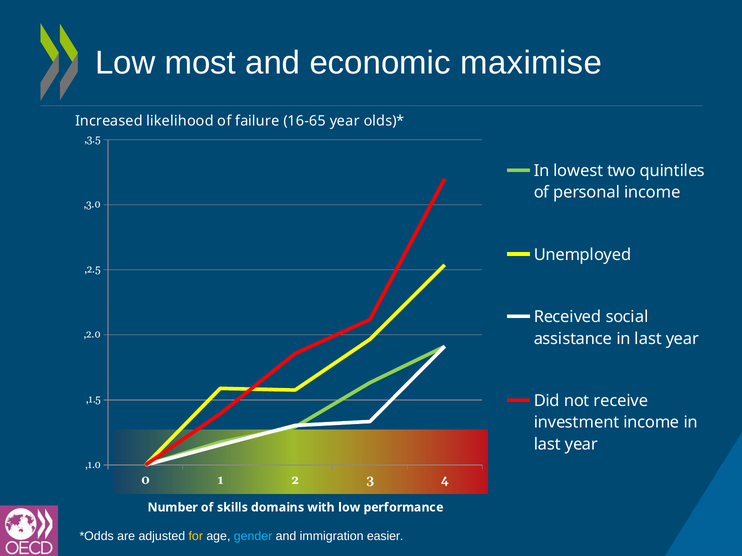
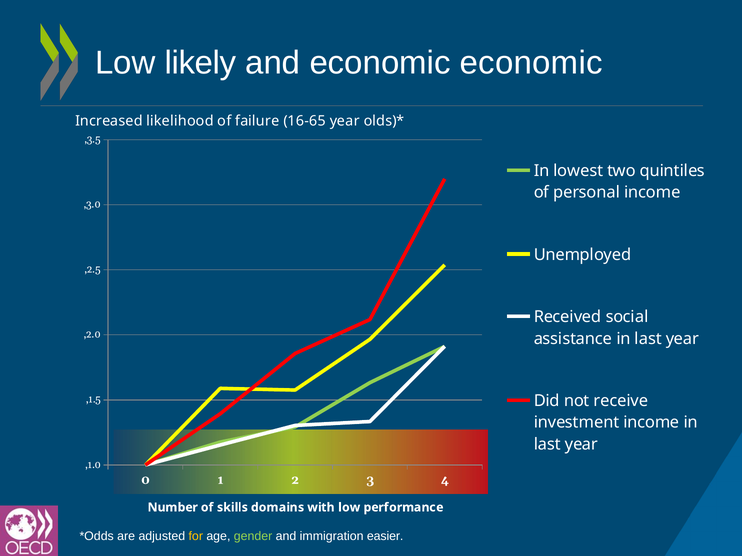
most: most -> likely (201, 63)
economic maximise: maximise -> economic (531, 63)
gender colour: light blue -> light green (253, 537)
